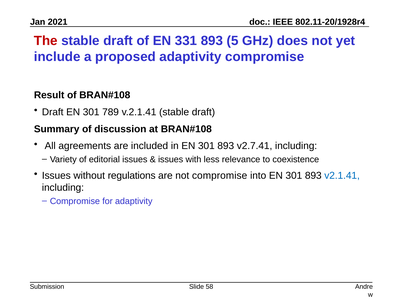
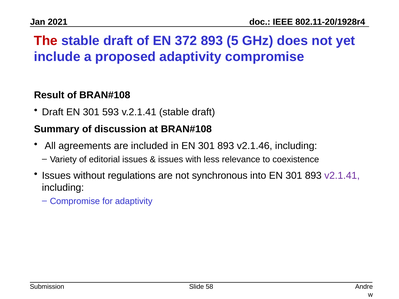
331: 331 -> 372 (186, 41)
789: 789 -> 593 (111, 112)
v2.7.41: v2.7.41 -> v2.1.46 (255, 146)
not compromise: compromise -> synchronous (220, 176)
v2.1.41 colour: blue -> purple (342, 176)
